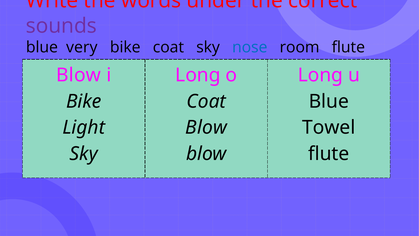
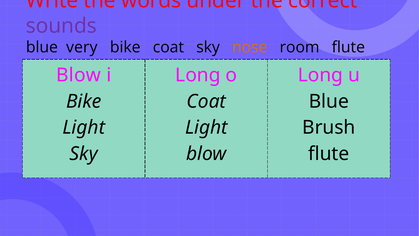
nose colour: blue -> orange (250, 47)
Blow: Blow -> Light (206, 127)
Towel: Towel -> Brush (329, 127)
